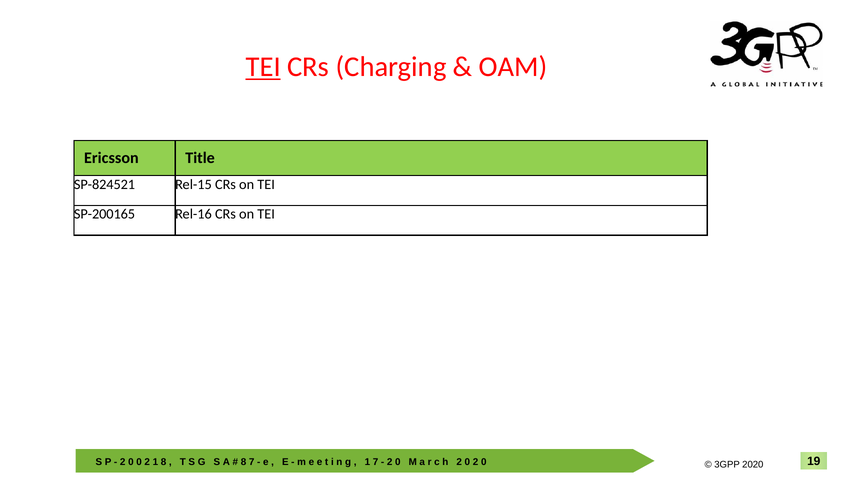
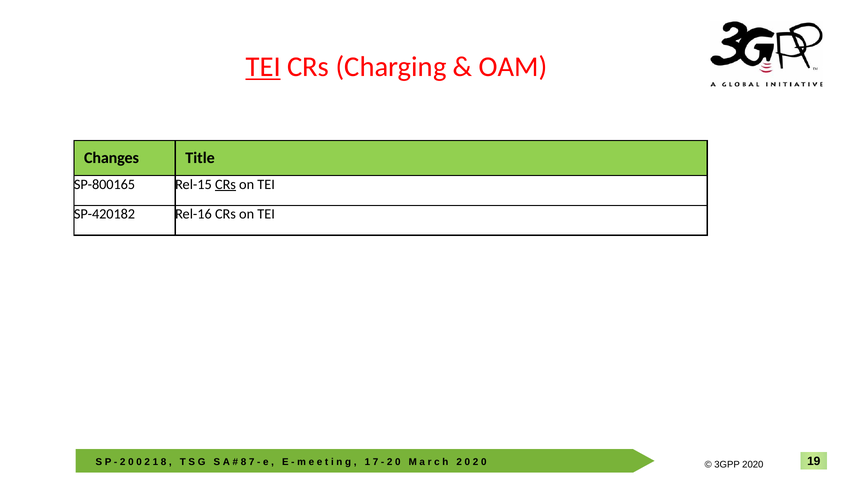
Ericsson: Ericsson -> Changes (112, 158)
SP-824521: SP-824521 -> SP-800165 (105, 184)
CRs underline: none -> present (225, 184)
SP-200165: SP-200165 -> SP-420182 (105, 214)
